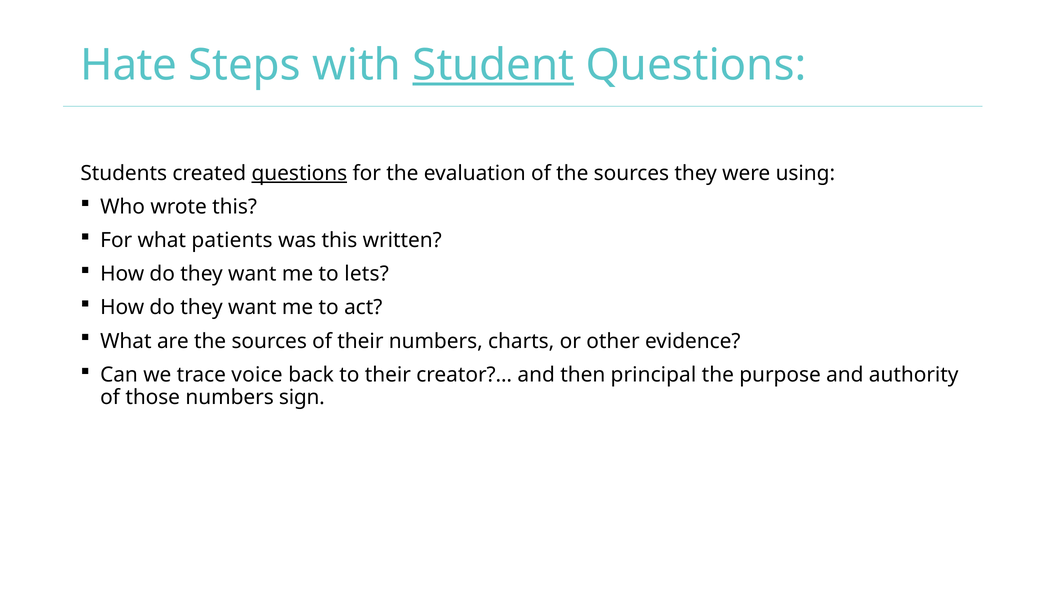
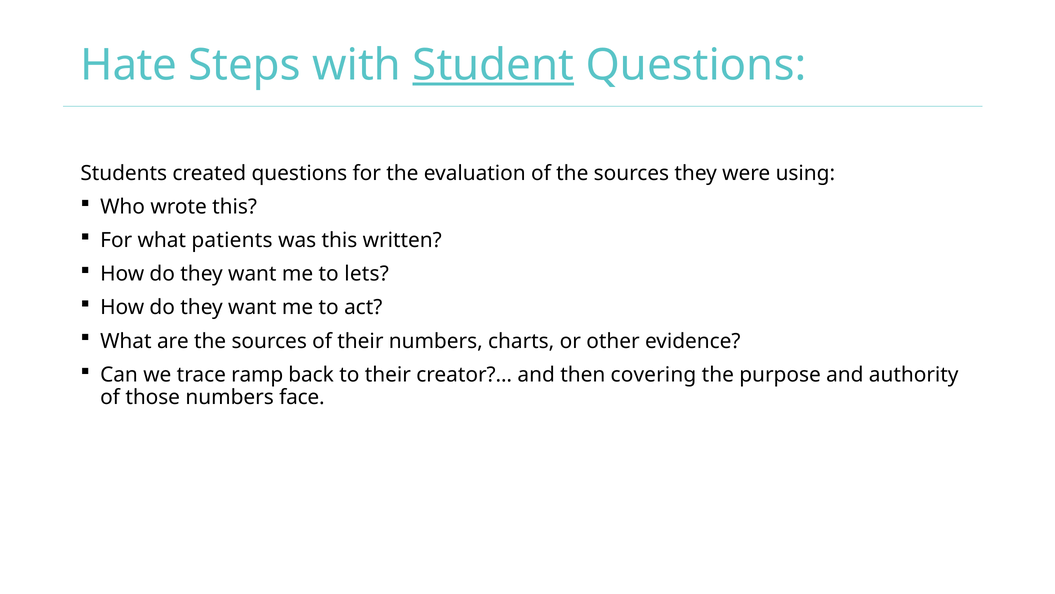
questions underline: present -> none (299, 173)
voice: voice -> ramp (257, 374)
principal: principal -> covering (653, 374)
sign: sign -> face (302, 397)
